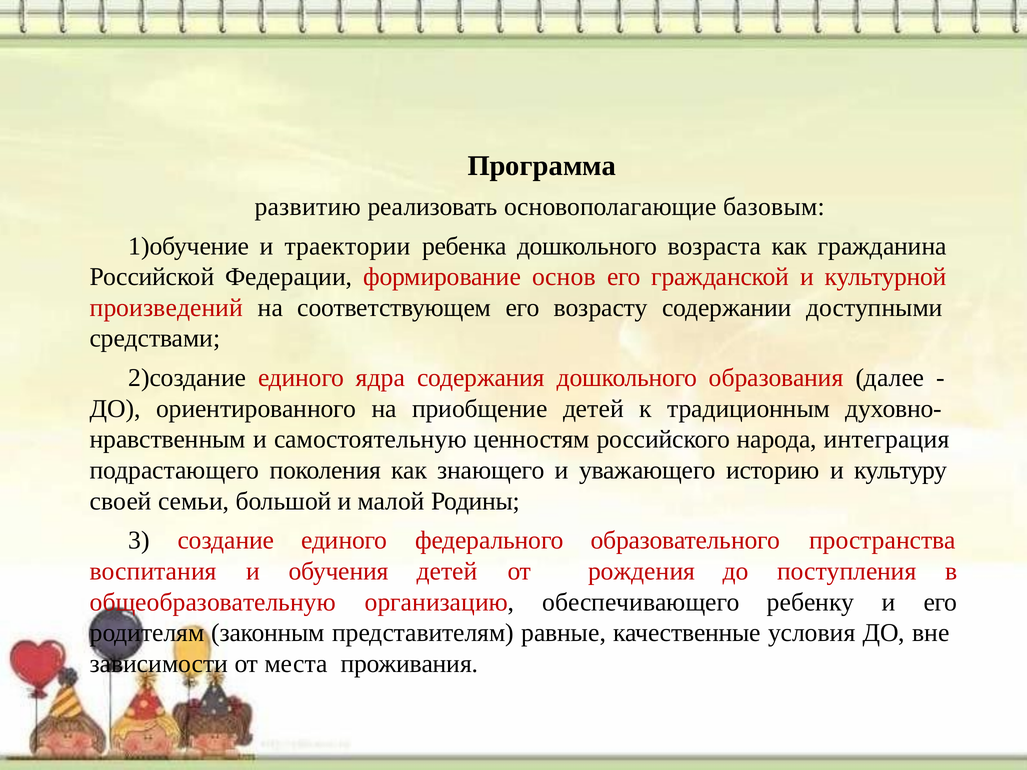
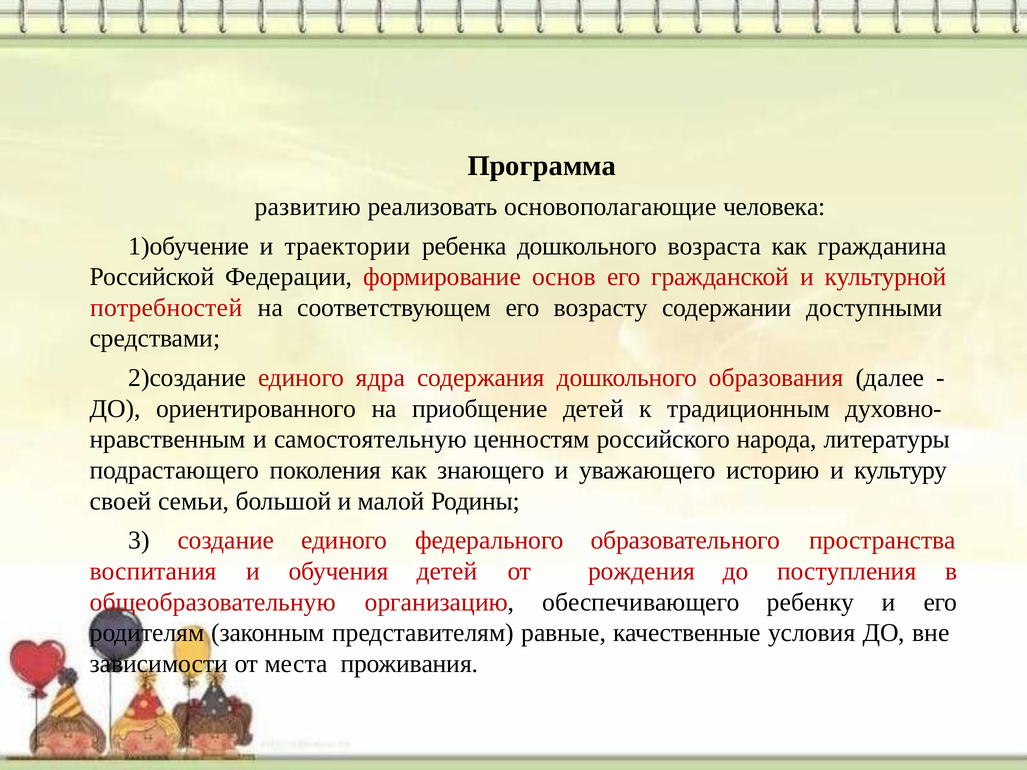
базовым: базовым -> человека (774, 207)
произведений: произведений -> потребностей (166, 308)
интеграция: интеграция -> литературы (887, 440)
